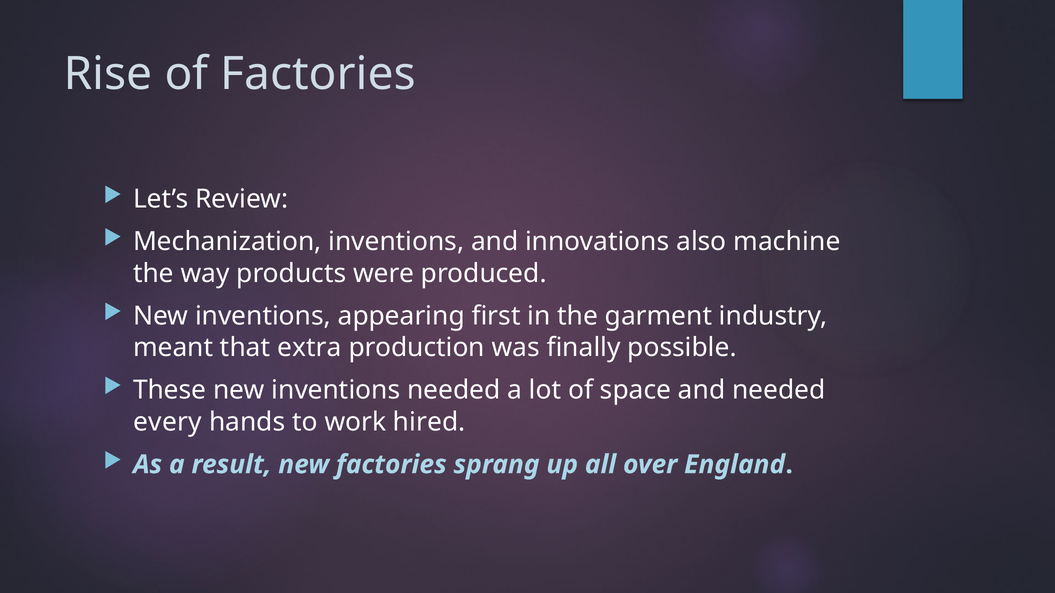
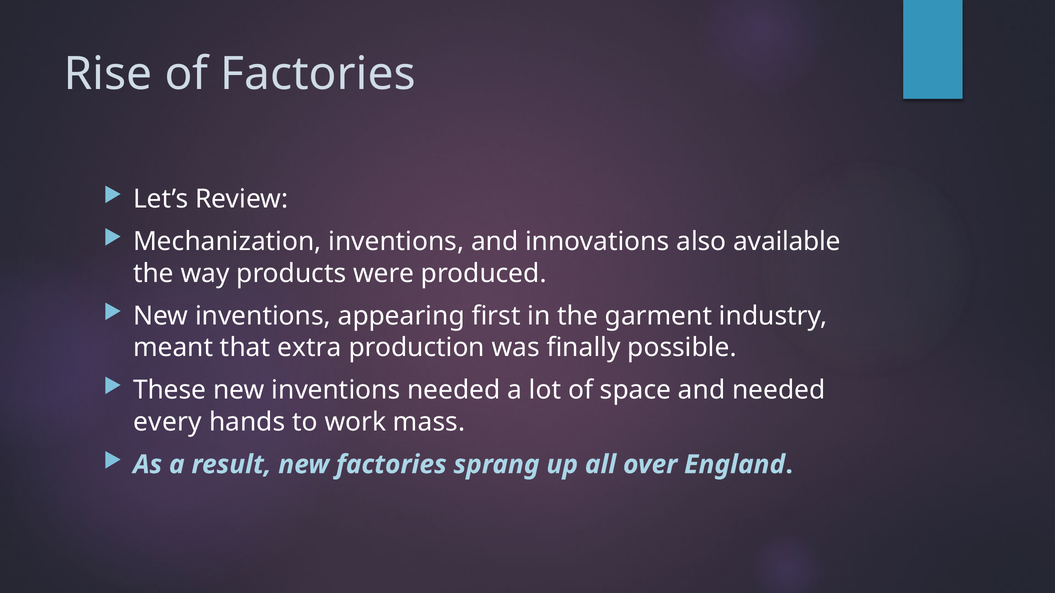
machine: machine -> available (787, 242)
hired: hired -> mass (429, 422)
